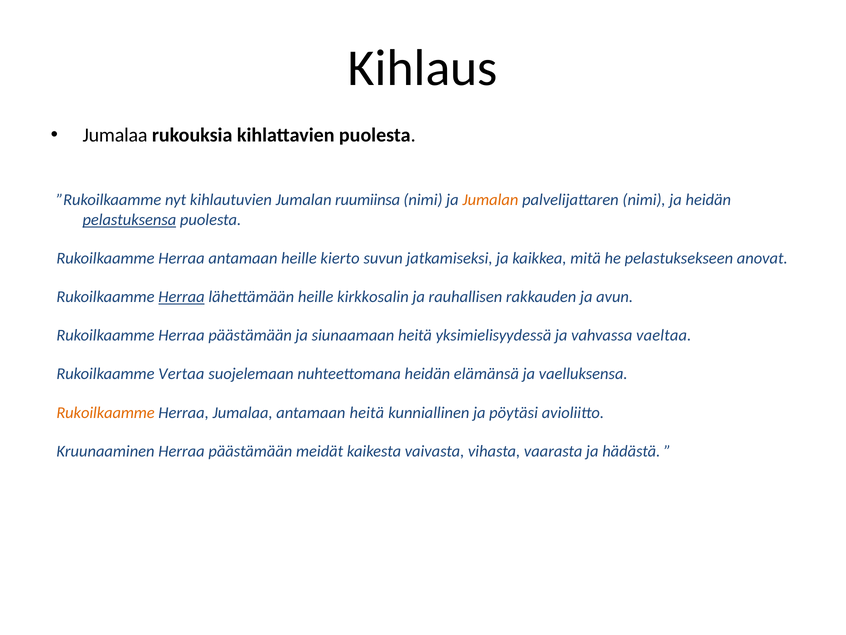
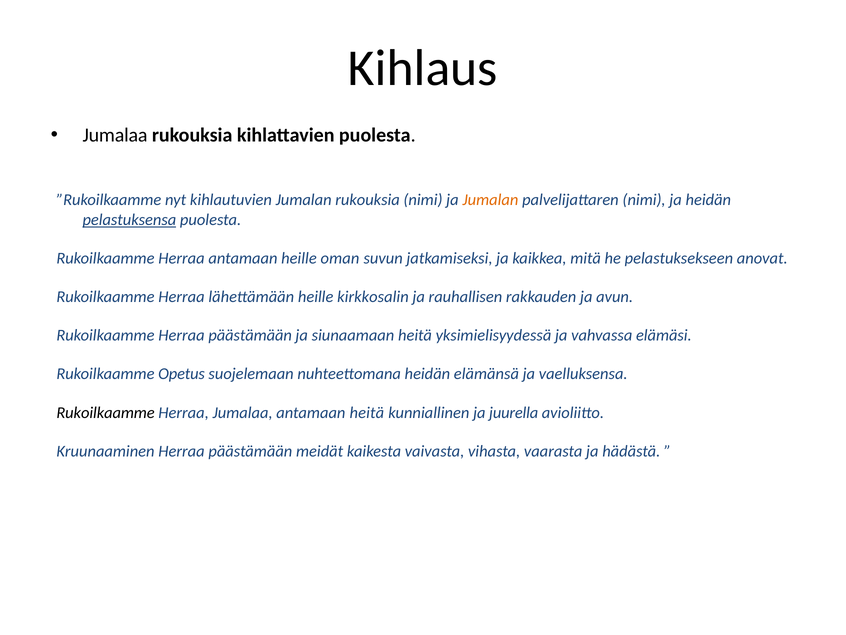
Jumalan ruumiinsa: ruumiinsa -> rukouksia (368, 200)
kierto: kierto -> oman (340, 258)
Herraa underline: present -> none (181, 297)
vaeltaa: vaeltaa -> elämäsi (664, 335)
Vertaa: Vertaa -> Opetus (182, 374)
Rukoilkaamme colour: orange -> black (106, 412)
pöytäsi: pöytäsi -> juurella (514, 412)
